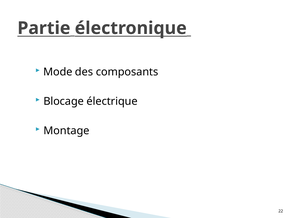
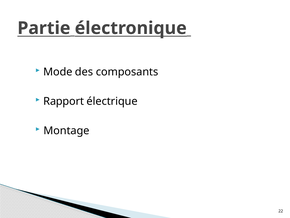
Blocage: Blocage -> Rapport (64, 101)
